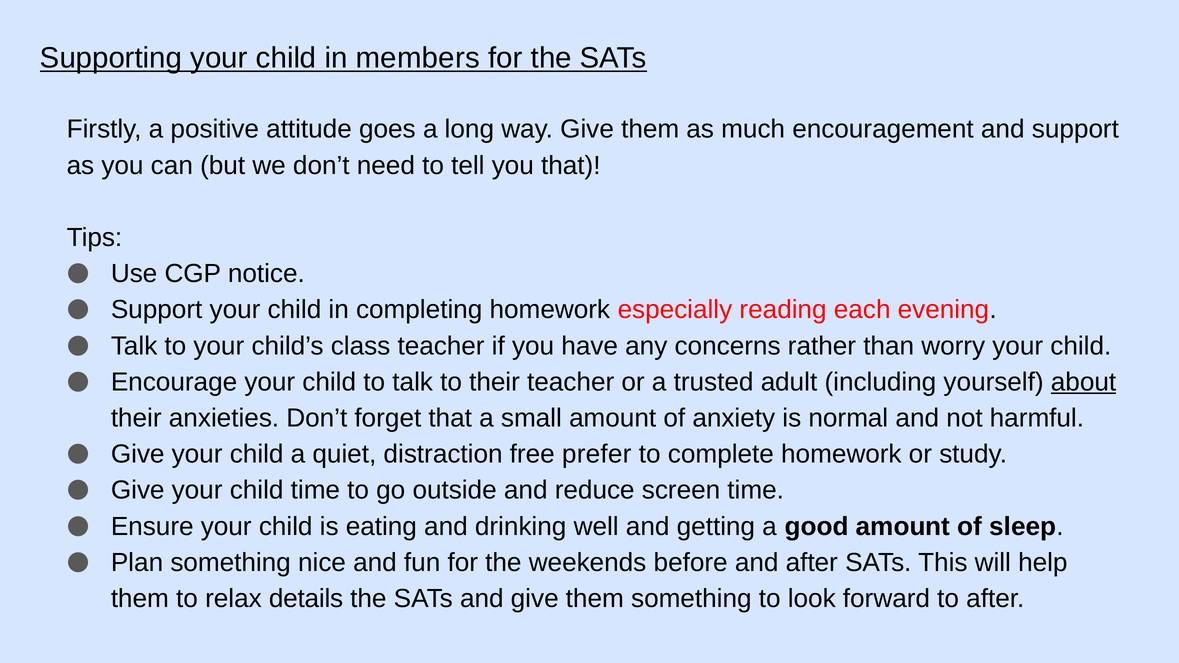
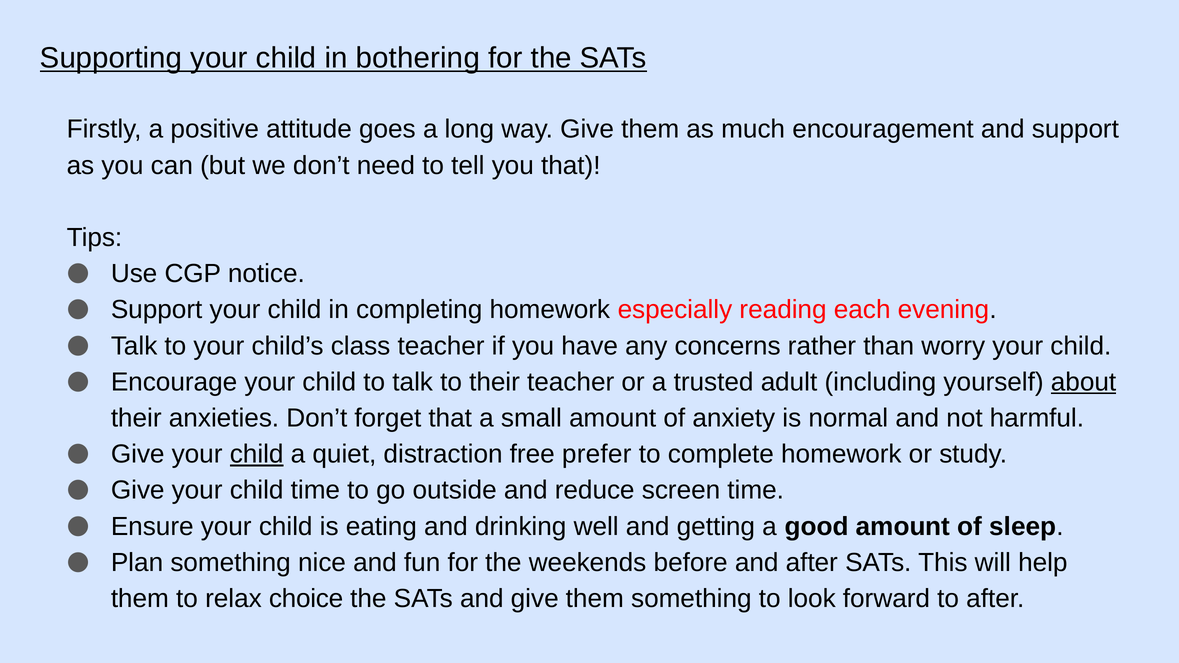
members: members -> bothering (418, 58)
child underline: none -> present (257, 454)
details: details -> choice (306, 599)
